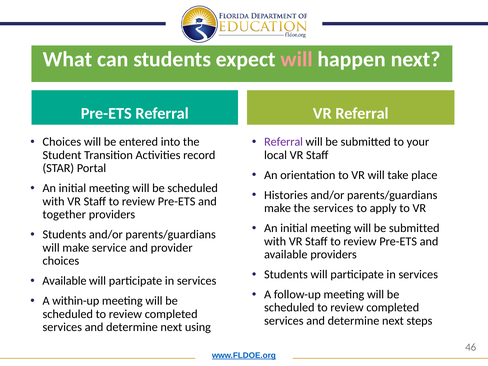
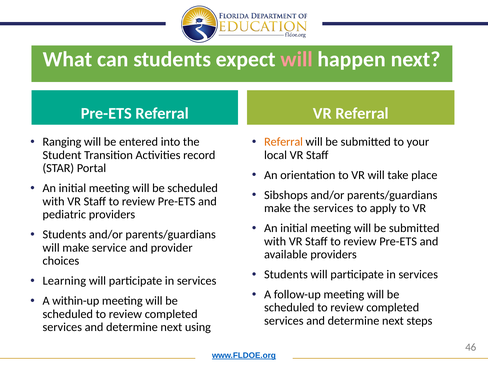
Choices: Choices -> Ranging (62, 142)
Referral colour: purple -> orange (284, 142)
Histories: Histories -> Sibshops (286, 195)
together: together -> pediatric (64, 215)
Available: Available -> Learning (64, 281)
